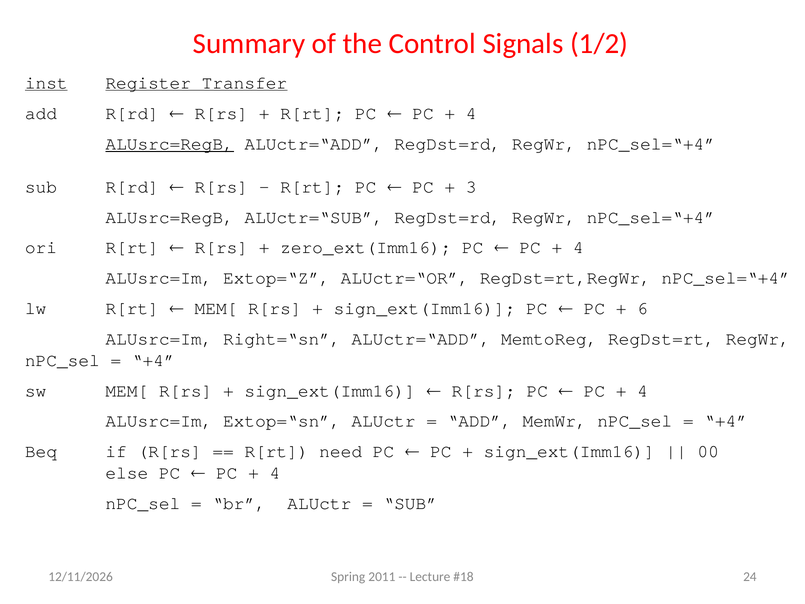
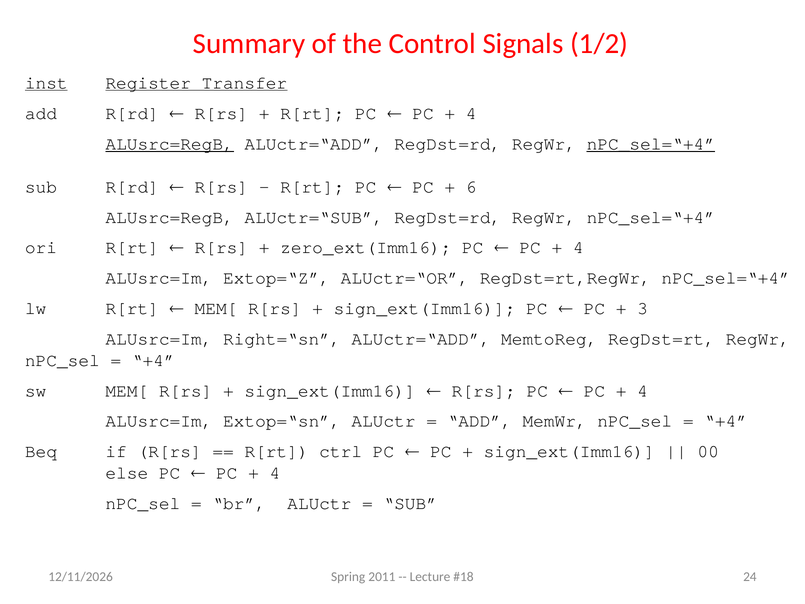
nPC_sel=“+4 underline: none -> present (651, 144)
3: 3 -> 6 (471, 187)
6: 6 -> 3 (643, 308)
need: need -> ctrl (341, 451)
